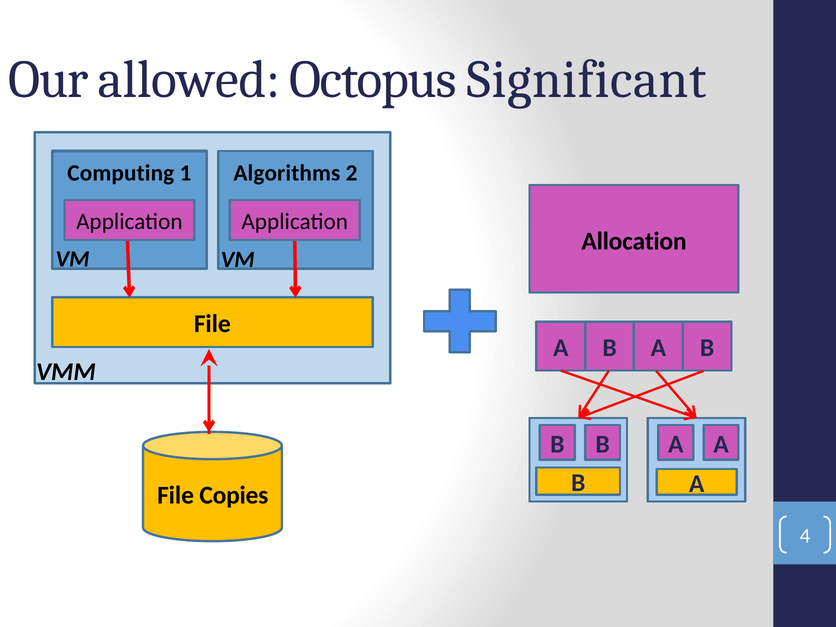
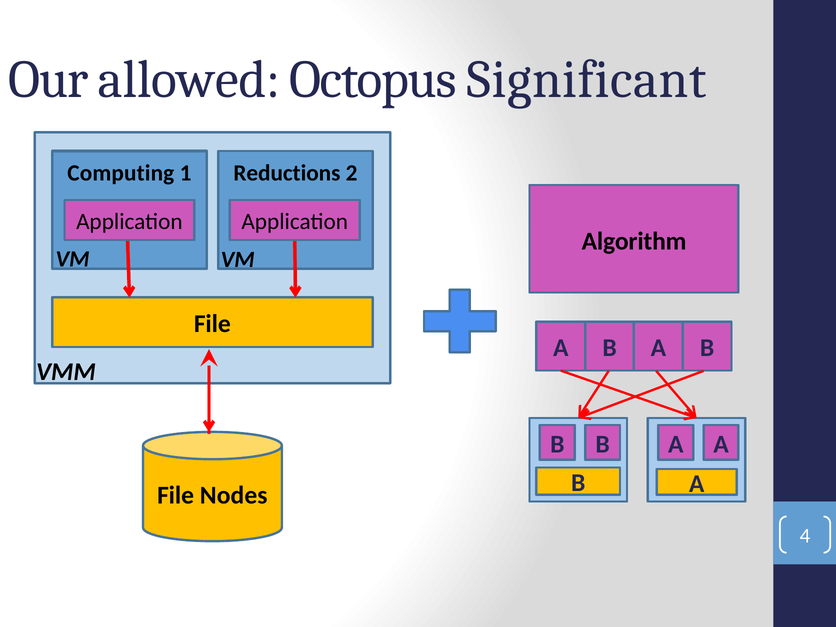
Algorithms: Algorithms -> Reductions (287, 173)
Allocation: Allocation -> Algorithm (634, 241)
Copies: Copies -> Nodes (234, 495)
